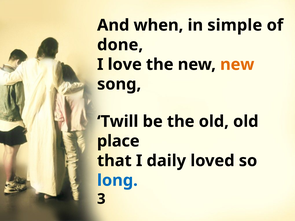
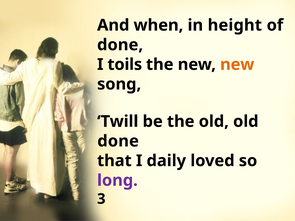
simple: simple -> height (235, 25)
love: love -> toils (125, 65)
place: place -> done (118, 141)
long colour: blue -> purple (117, 181)
